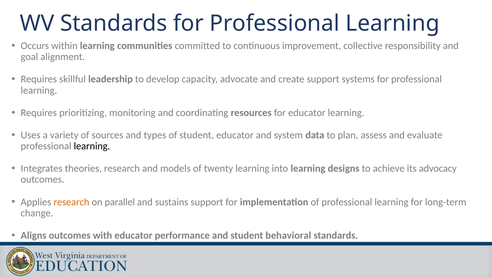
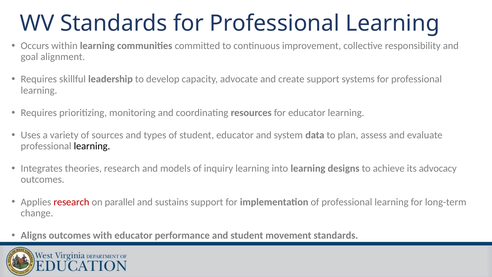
twenty: twenty -> inquiry (218, 168)
research colour: orange -> red (71, 202)
behavioral: behavioral -> movement (288, 235)
